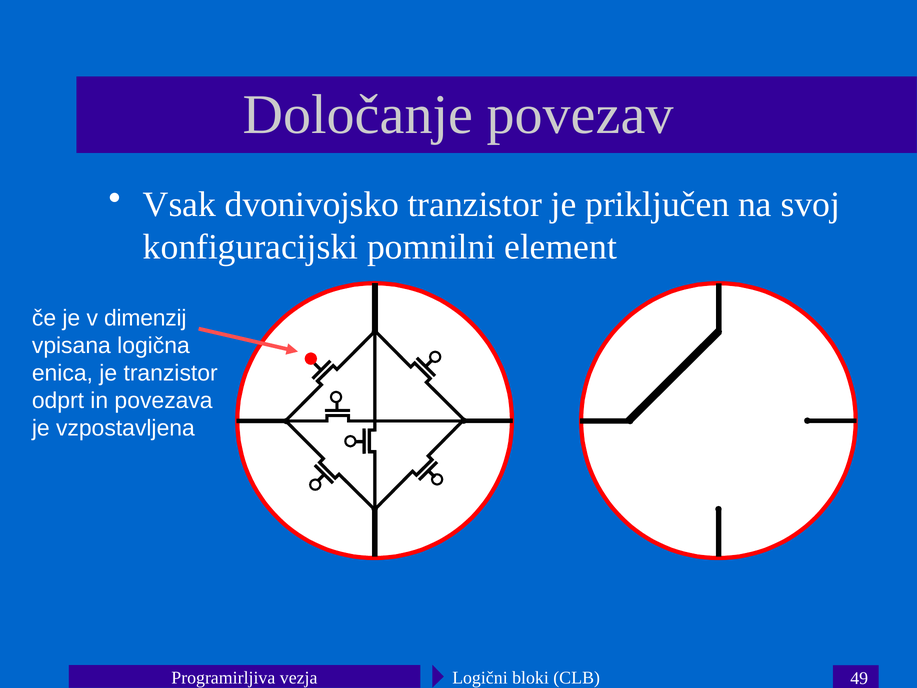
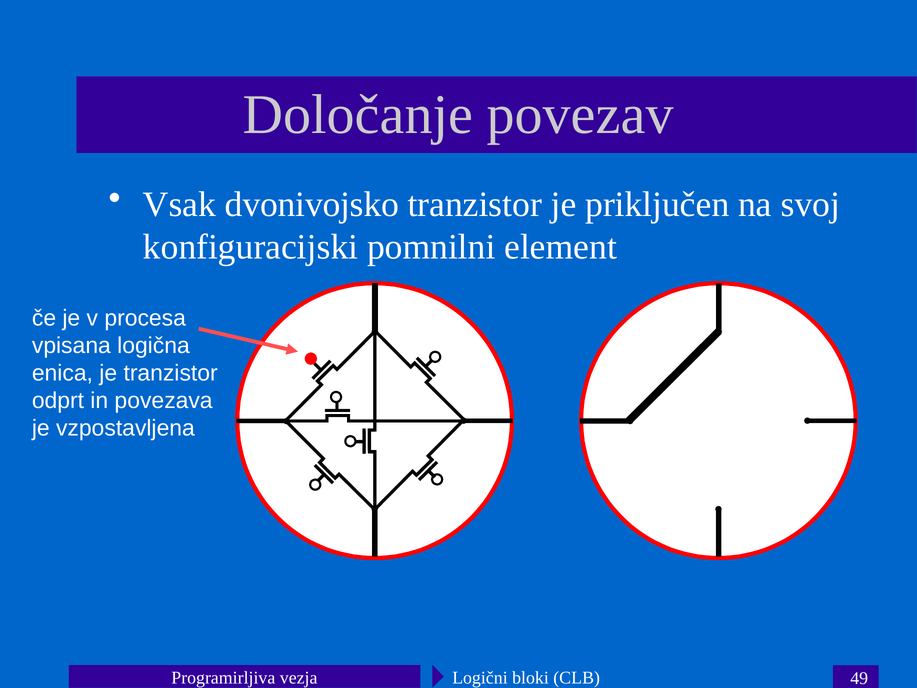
dimenzij: dimenzij -> procesa (145, 318)
